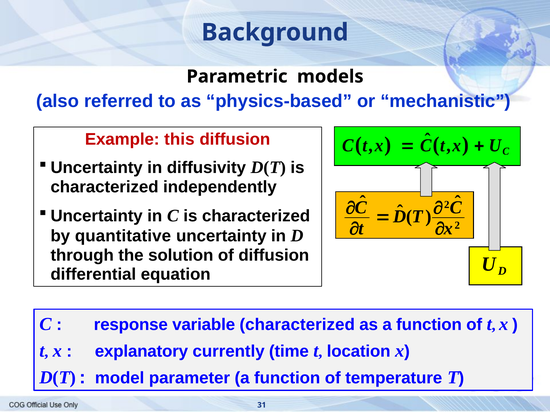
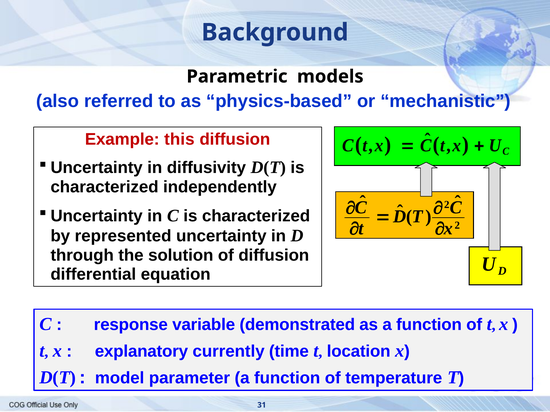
quantitative: quantitative -> represented (123, 236)
variable characterized: characterized -> demonstrated (297, 325)
